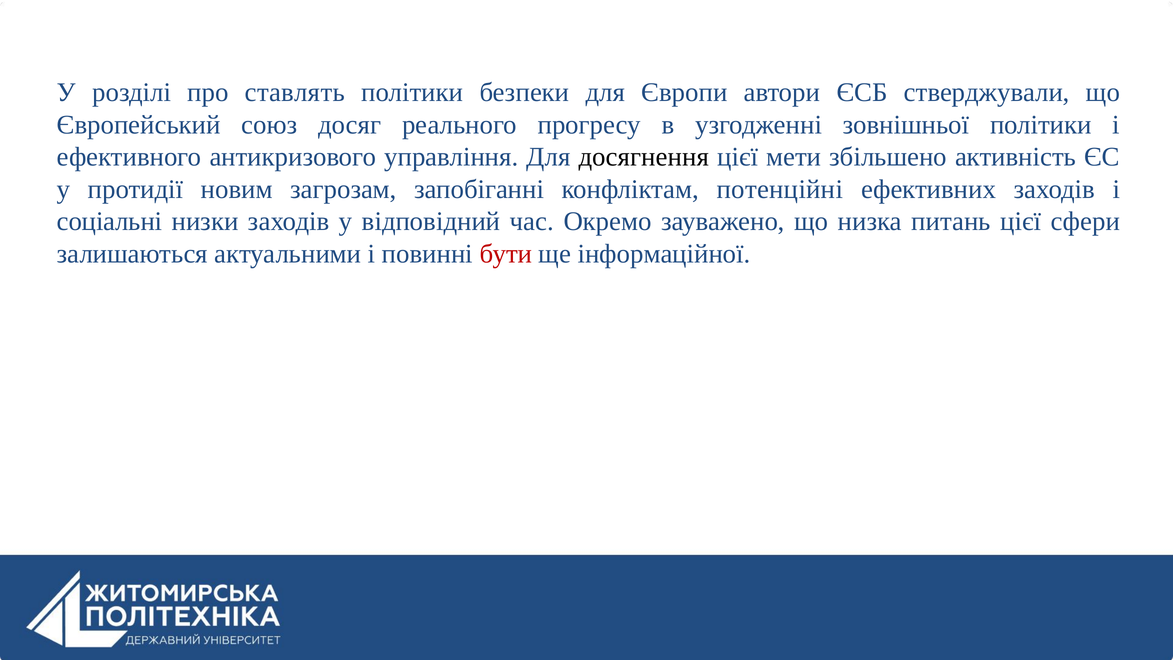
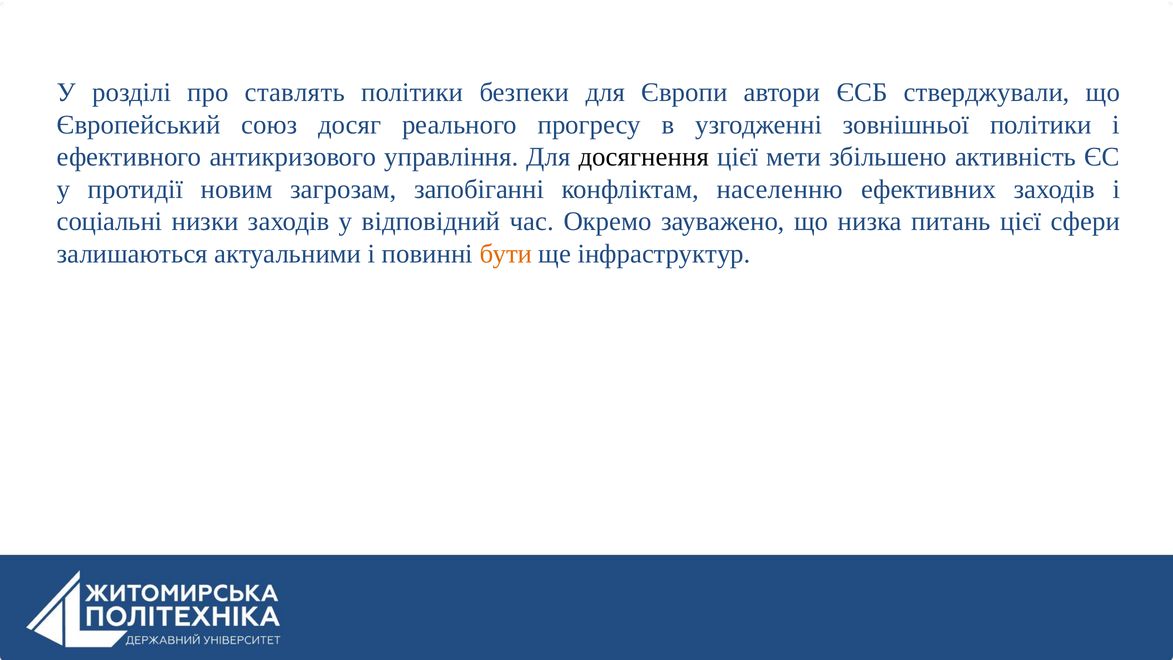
потенційні: потенційні -> населенню (780, 189)
бути colour: red -> orange (506, 254)
інформаційної: інформаційної -> інфраструктур (664, 254)
